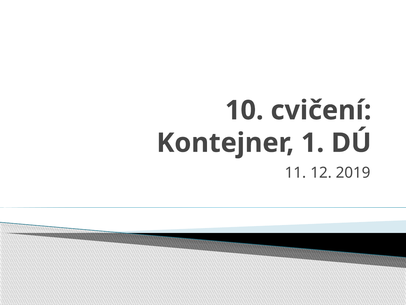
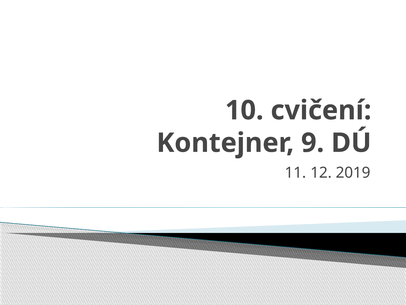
1: 1 -> 9 (313, 143)
